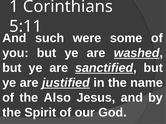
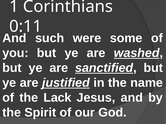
5:11: 5:11 -> 0:11 (26, 26)
Also: Also -> Lack (57, 98)
